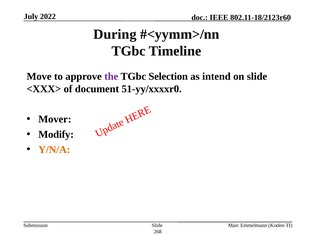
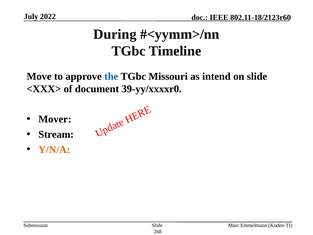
the colour: purple -> blue (111, 76)
Selection: Selection -> Missouri (168, 76)
51-yy/xxxxr0: 51-yy/xxxxr0 -> 39-yy/xxxxr0 (152, 89)
Modify: Modify -> Stream (56, 134)
